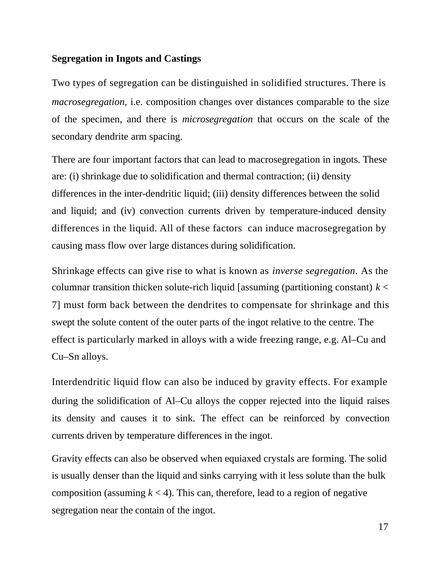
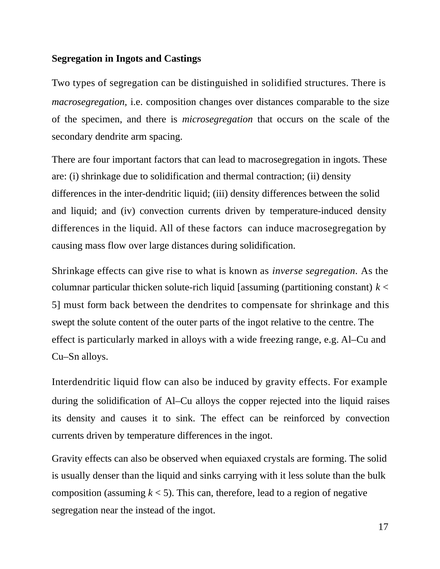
transition: transition -> particular (111, 287)
7: 7 -> 5 (56, 305)
4: 4 -> 5 (169, 493)
contain: contain -> instead (150, 510)
